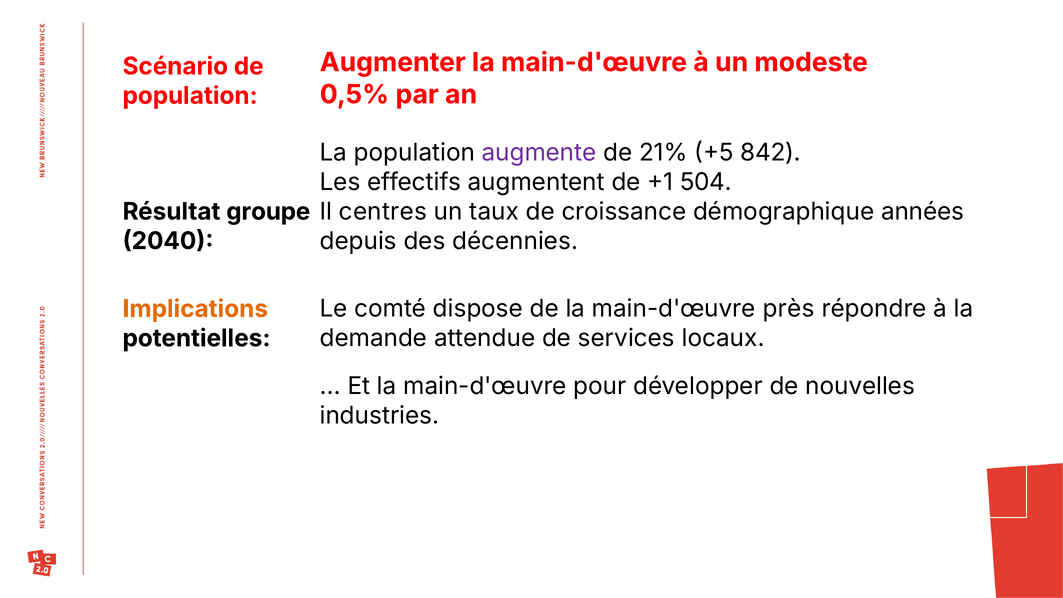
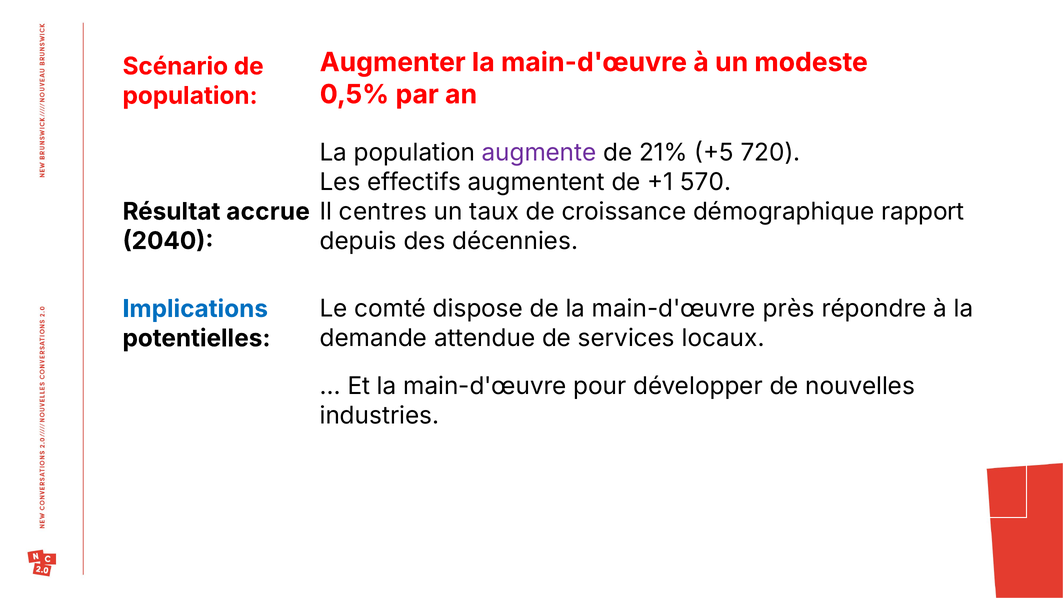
842: 842 -> 720 (771, 153)
504: 504 -> 570 (706, 182)
groupe: groupe -> accrue (268, 212)
années: années -> rapport (923, 212)
Implications colour: orange -> blue (195, 309)
